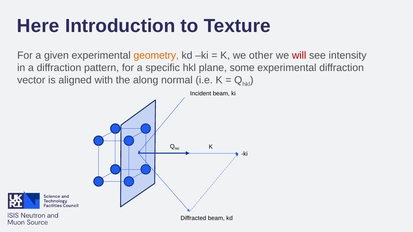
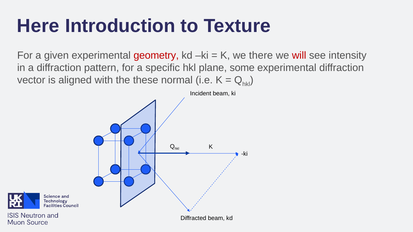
geometry colour: orange -> red (156, 55)
other: other -> there (261, 55)
along: along -> these (146, 80)
